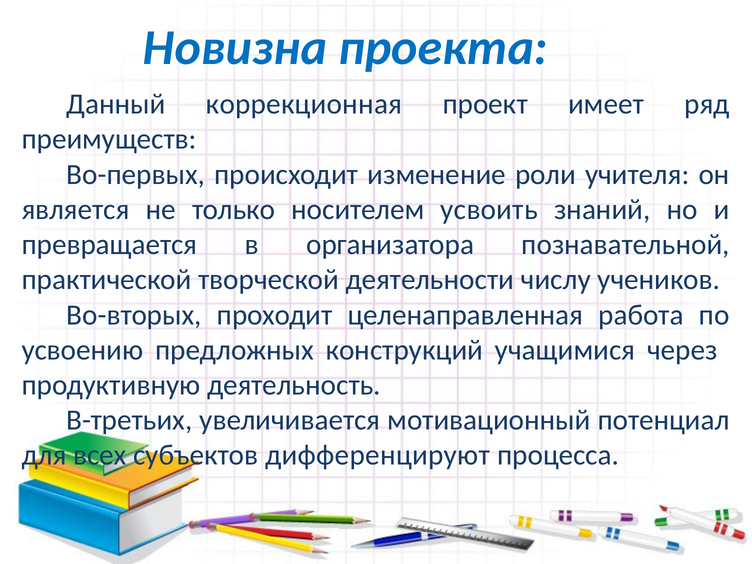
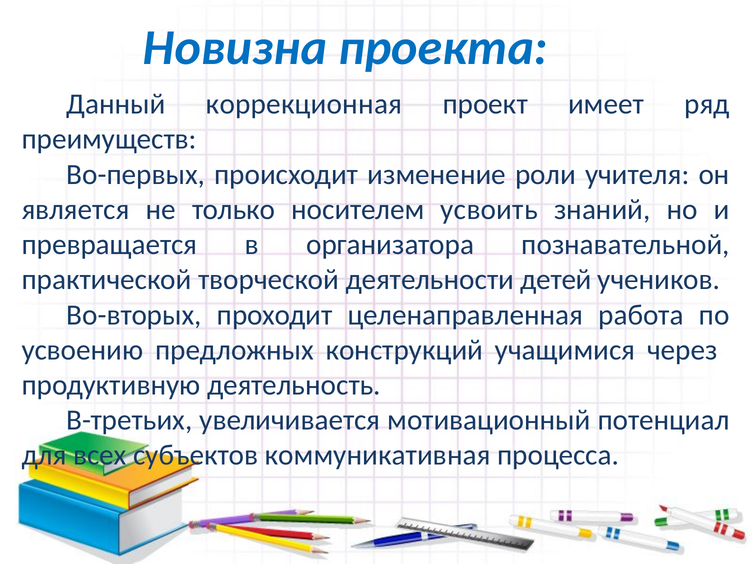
числу: числу -> детей (556, 280)
дифференцируют: дифференцируют -> коммуникативная (378, 455)
